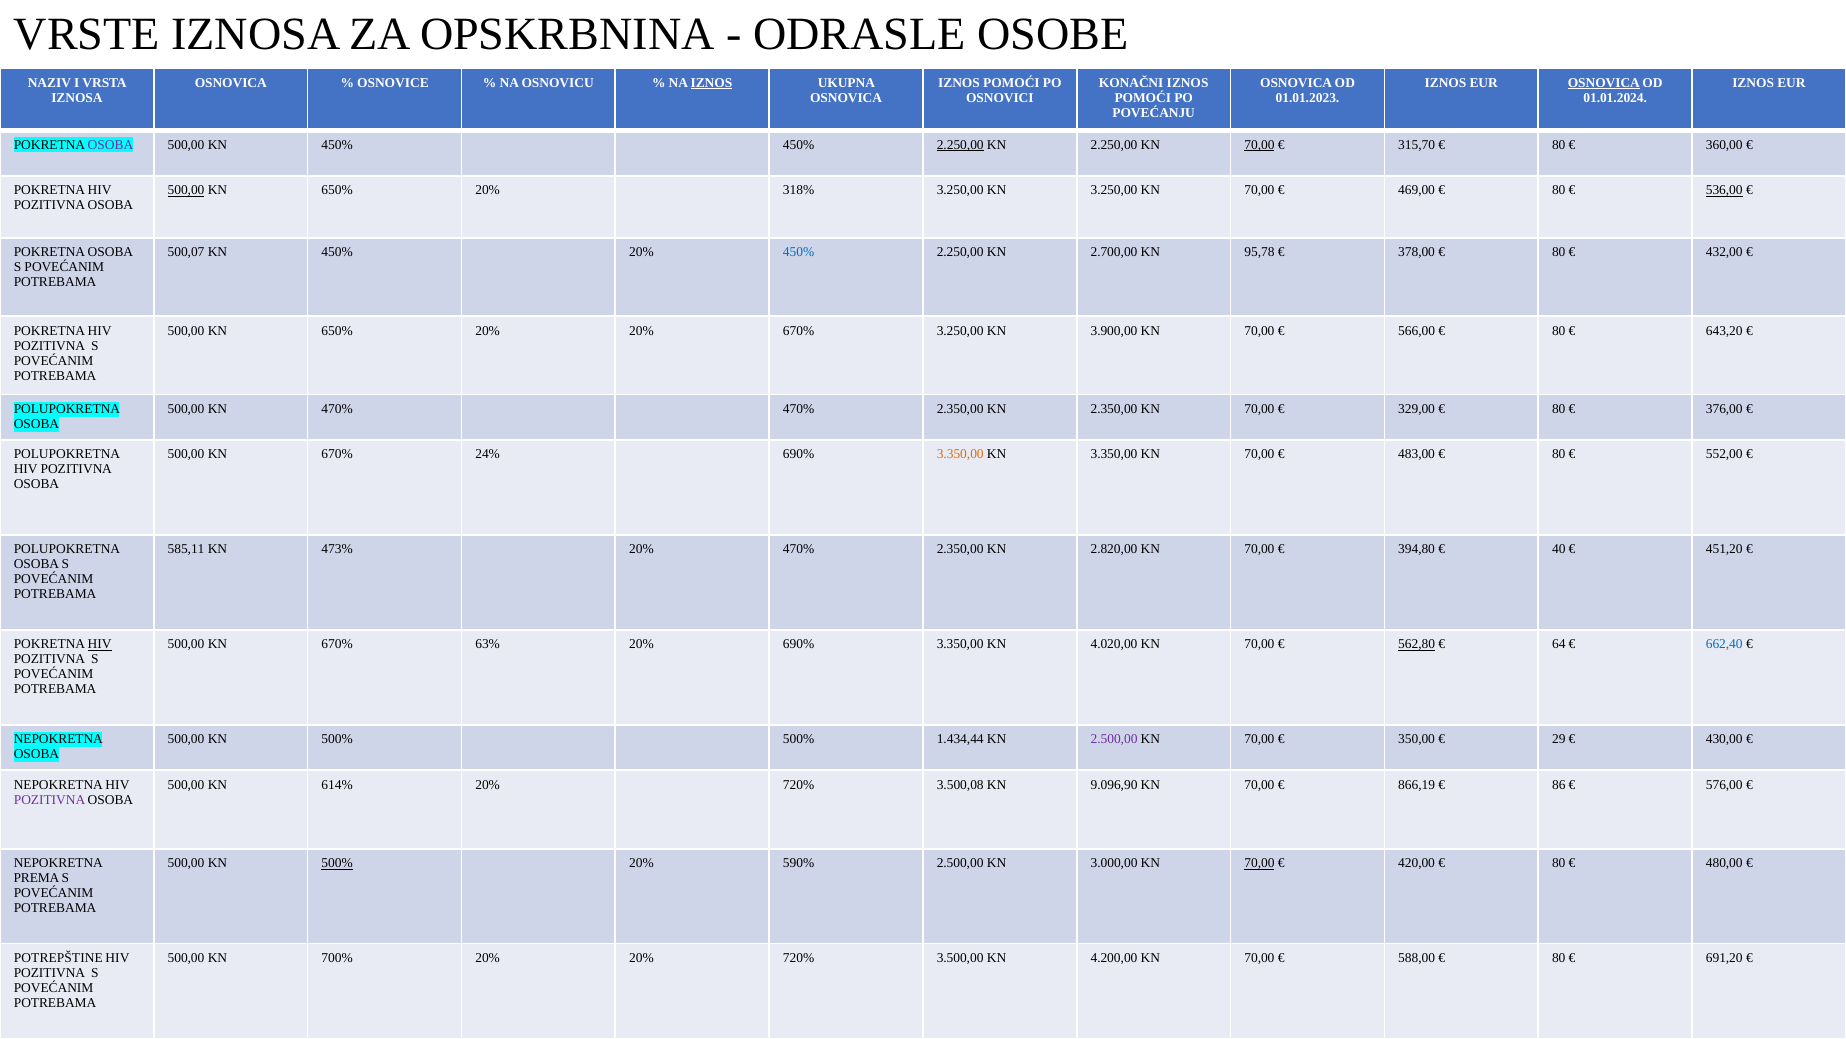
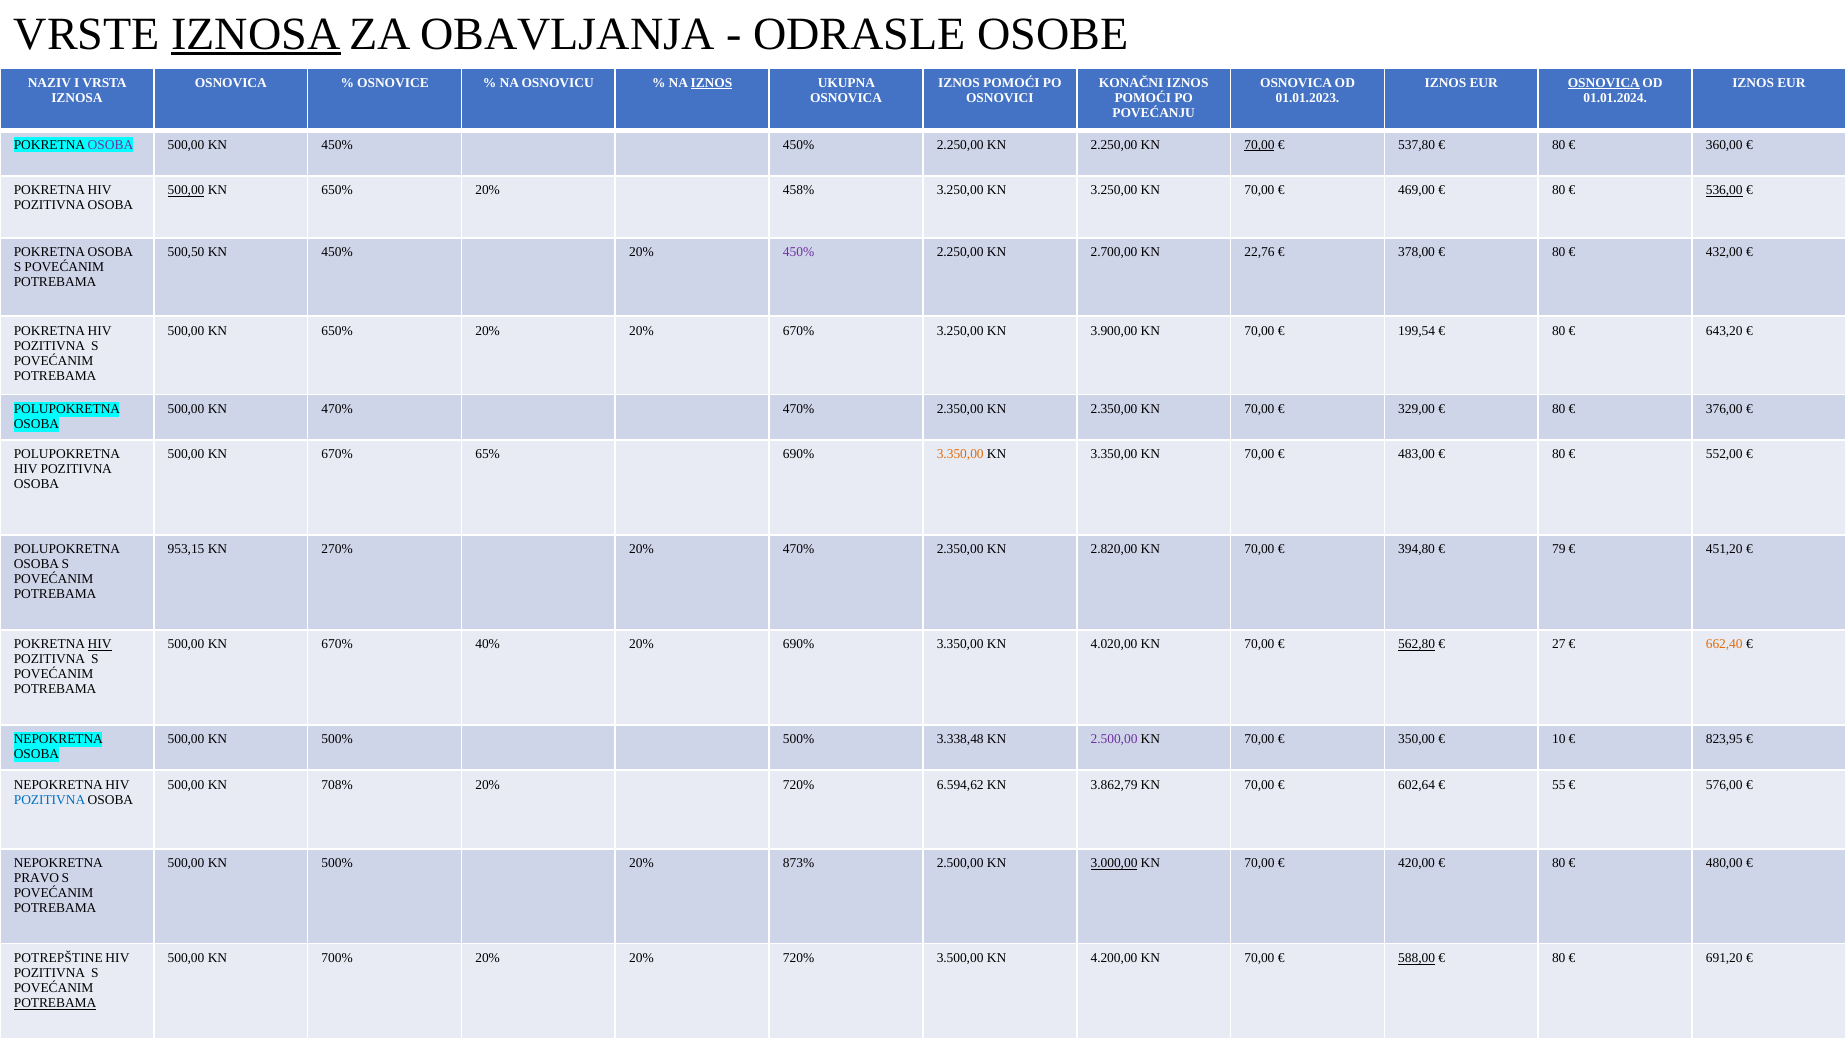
IZNOSA underline: none -> present (256, 34)
OPSKRBNINA: OPSKRBNINA -> OBAVLJANJA (567, 34)
2.250,00 underline: present -> none (960, 145)
315,70: 315,70 -> 537,80 (1417, 145)
318%: 318% -> 458% (799, 190)
500,07: 500,07 -> 500,50 (186, 252)
450% colour: blue -> purple (799, 252)
95,78: 95,78 -> 22,76 (1259, 252)
566,00: 566,00 -> 199,54 (1417, 331)
24%: 24% -> 65% (488, 454)
585,11: 585,11 -> 953,15 (186, 549)
473%: 473% -> 270% (337, 549)
40: 40 -> 79 (1559, 549)
63%: 63% -> 40% (488, 644)
64: 64 -> 27 (1559, 644)
662,40 colour: blue -> orange (1724, 644)
1.434,44: 1.434,44 -> 3.338,48 (960, 739)
29: 29 -> 10 (1559, 739)
430,00: 430,00 -> 823,95 (1724, 739)
614%: 614% -> 708% (337, 784)
3.500,08: 3.500,08 -> 6.594,62 (960, 784)
9.096,90: 9.096,90 -> 3.862,79 (1114, 784)
866,19: 866,19 -> 602,64 (1417, 784)
86: 86 -> 55 (1559, 784)
POZITIVNA colour: purple -> blue (50, 799)
500% underline: present -> none (337, 863)
590%: 590% -> 873% (799, 863)
3.000,00 underline: none -> present (1114, 863)
70,00 underline: present -> none (1259, 863)
PREMA: PREMA -> PRAVO (37, 878)
588,00 underline: none -> present (1417, 958)
POTREBAMA underline: none -> present (55, 1003)
